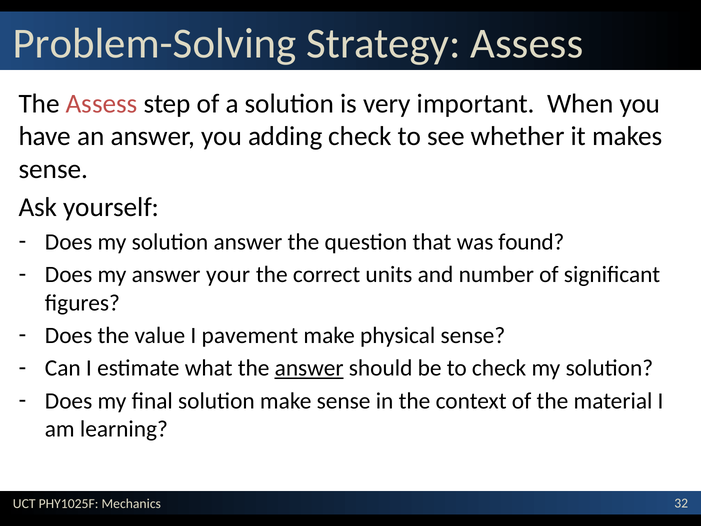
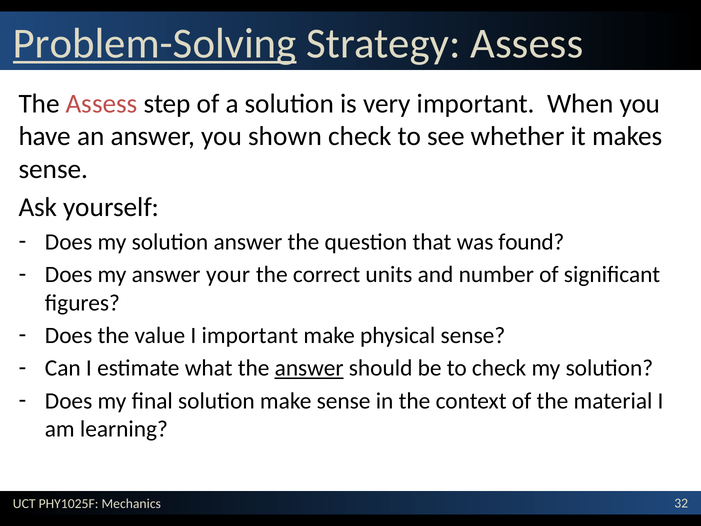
Problem-Solving underline: none -> present (155, 44)
adding: adding -> shown (285, 136)
I pavement: pavement -> important (250, 335)
